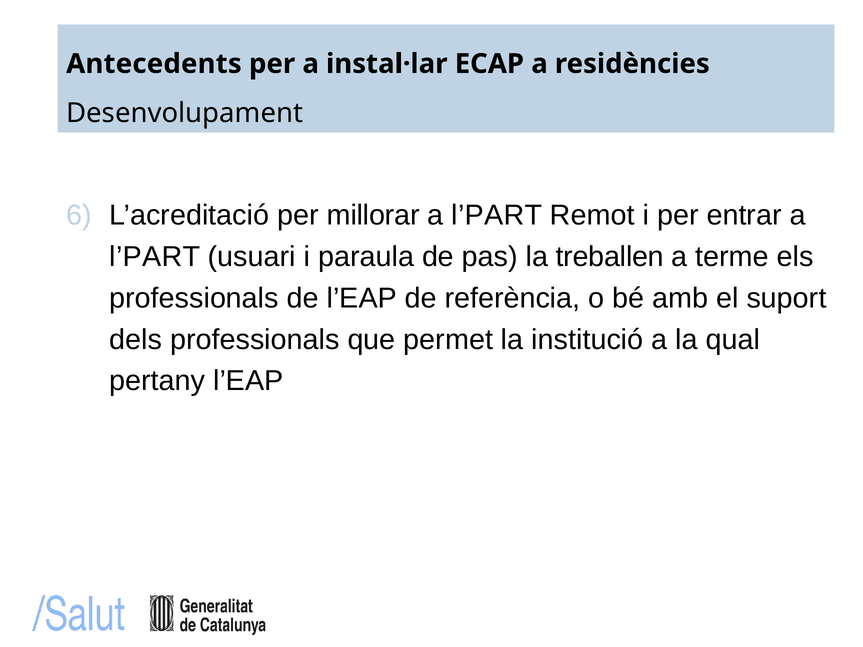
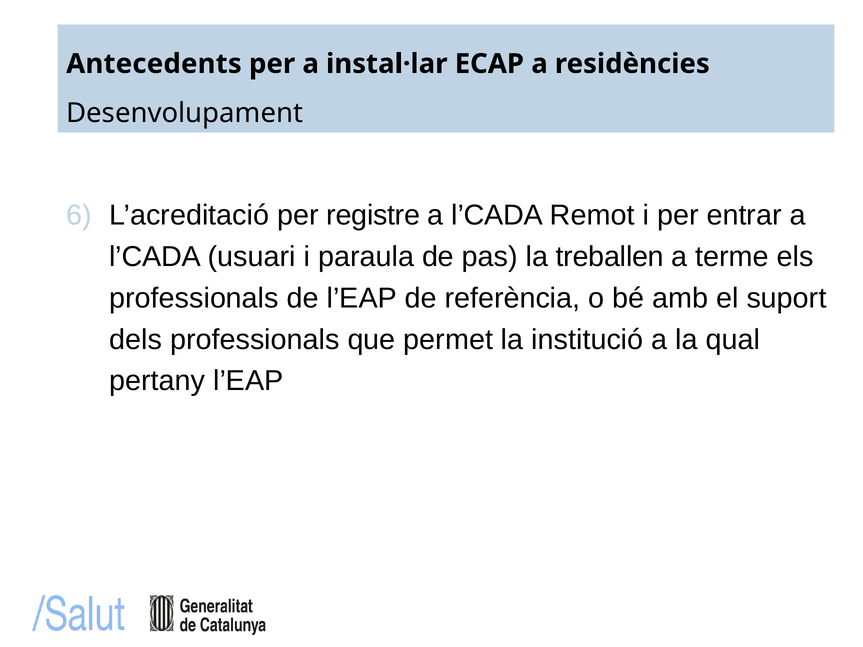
millorar: millorar -> registre (373, 215)
l’PART: l’PART -> l’CADA (497, 215)
l’PART: l’PART -> l’CADA (155, 257)
